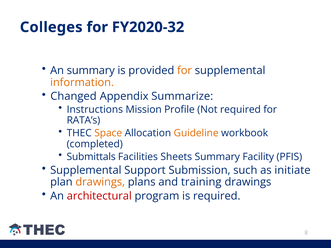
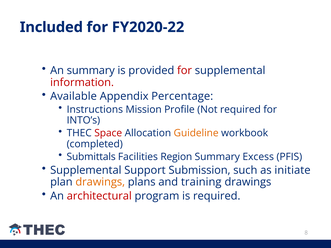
Colleges: Colleges -> Included (51, 27)
FY2020-32: FY2020-32 -> FY2020-22 (148, 27)
for colour: orange -> red (185, 71)
information colour: orange -> red (82, 83)
Changed: Changed -> Available (74, 96)
Summarize: Summarize -> Percentage (182, 96)
RATA’s: RATA’s -> INTO’s (83, 120)
Space colour: orange -> red (108, 133)
Sheets: Sheets -> Region (176, 157)
Facility: Facility -> Excess (258, 157)
